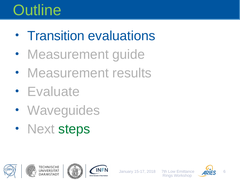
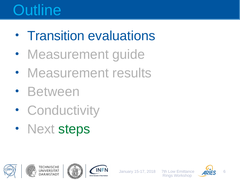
Outline colour: light green -> light blue (37, 10)
Evaluate: Evaluate -> Between (54, 92)
Waveguides: Waveguides -> Conductivity (64, 110)
